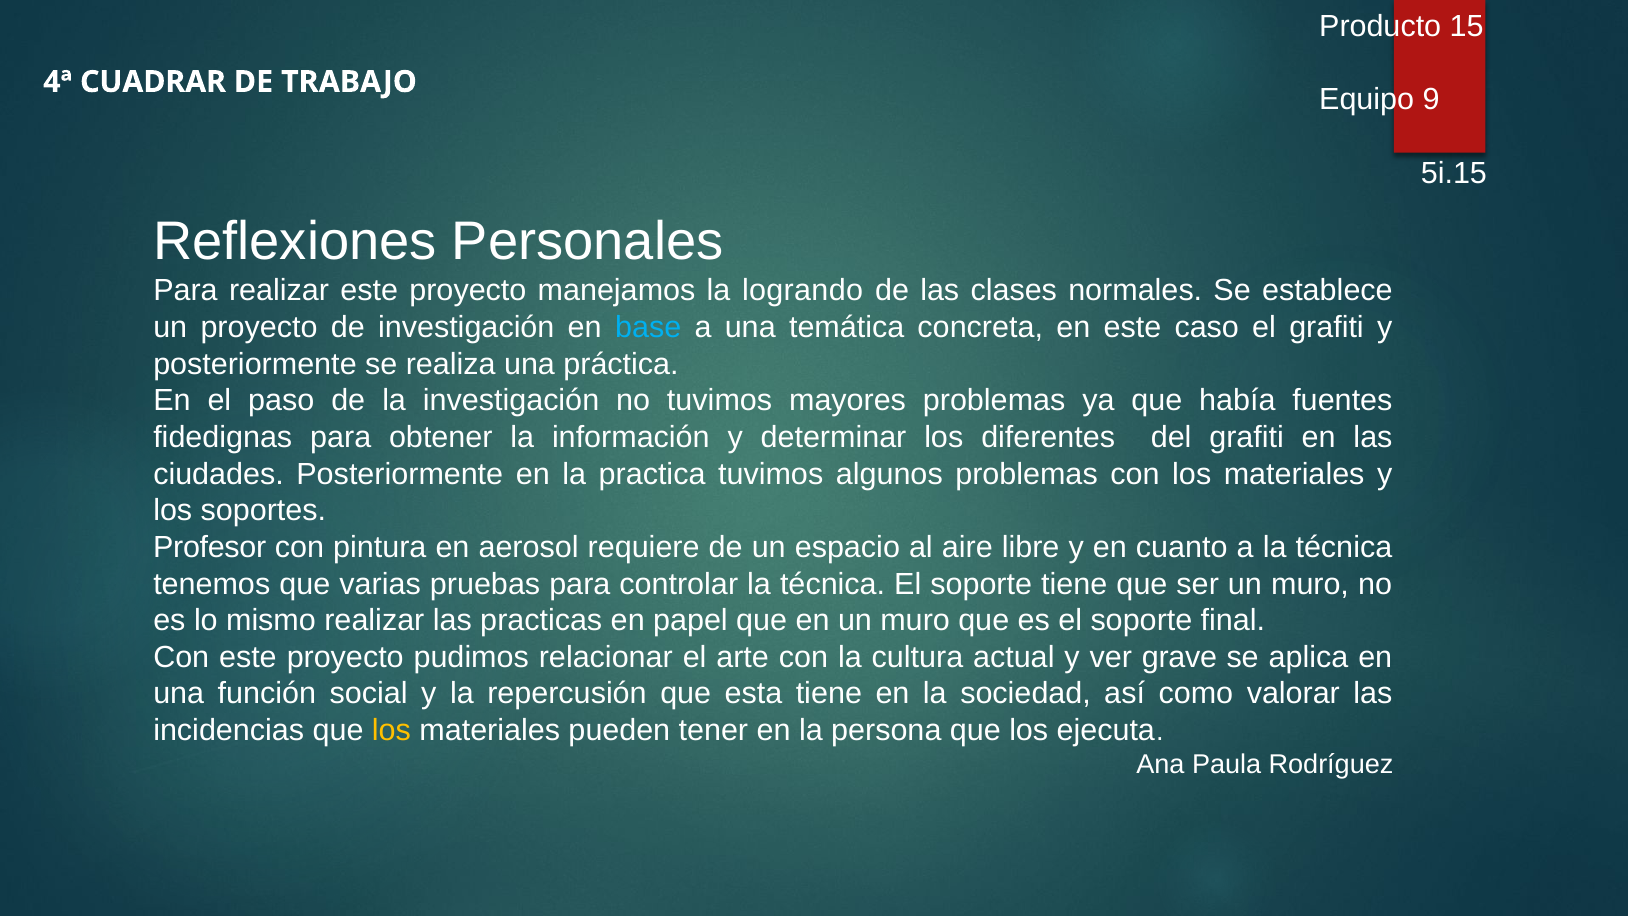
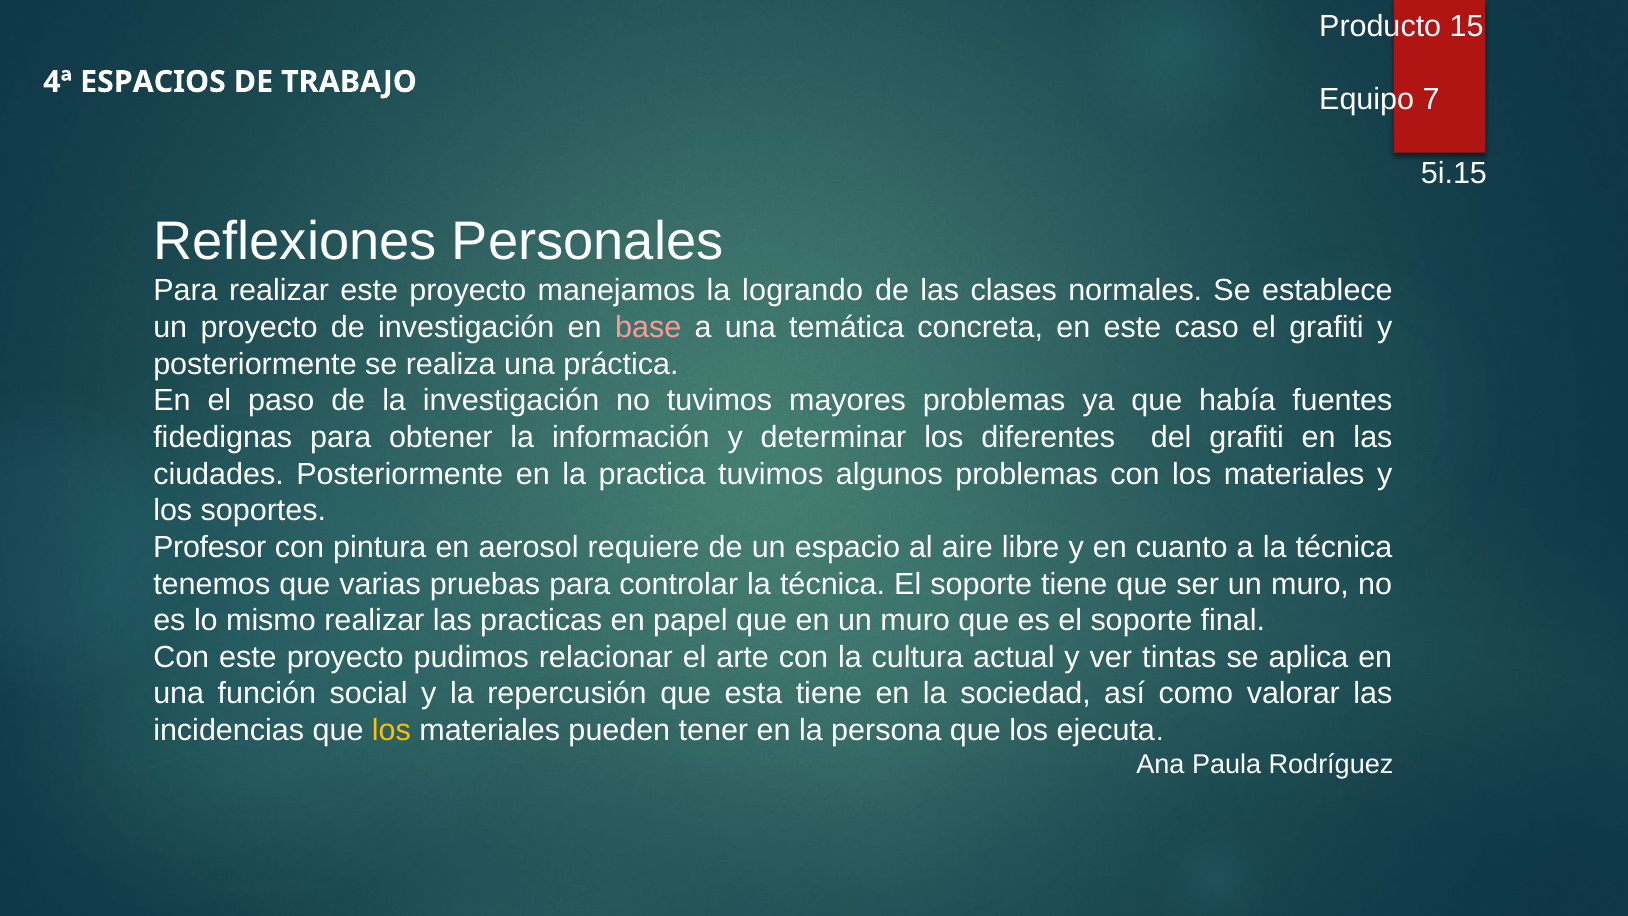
CUADRAR: CUADRAR -> ESPACIOS (153, 82)
9: 9 -> 7 (1431, 100)
base colour: light blue -> pink (648, 327)
grave: grave -> tintas (1179, 657)
